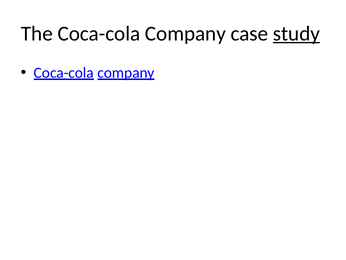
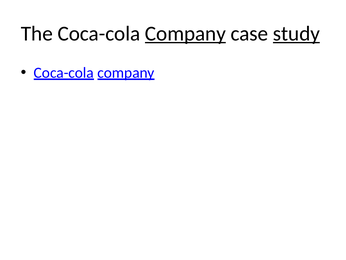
Company underline: none -> present (185, 33)
